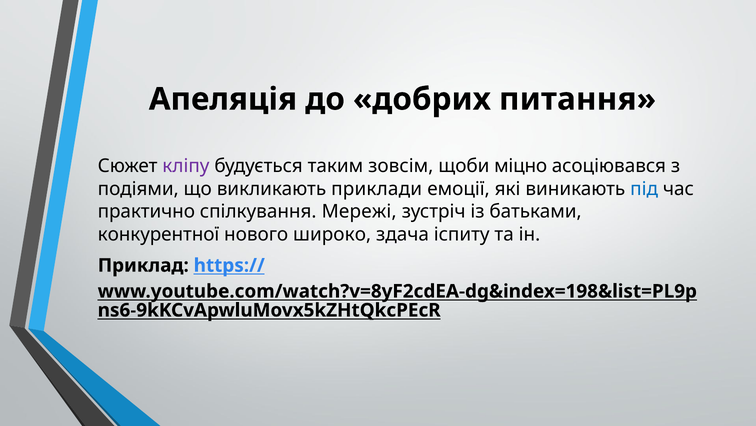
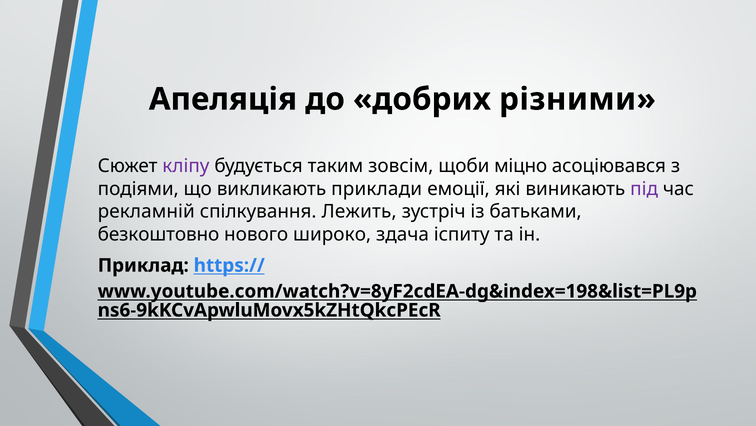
питання: питання -> різними (577, 99)
під colour: blue -> purple (644, 188)
практично: практично -> рекламній (146, 211)
Мережі: Мережі -> Лежить (359, 211)
конкурентної: конкурентної -> безкоштовно (159, 234)
